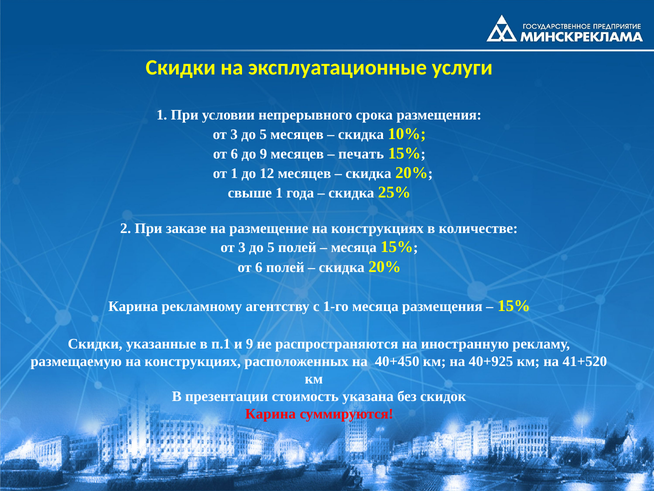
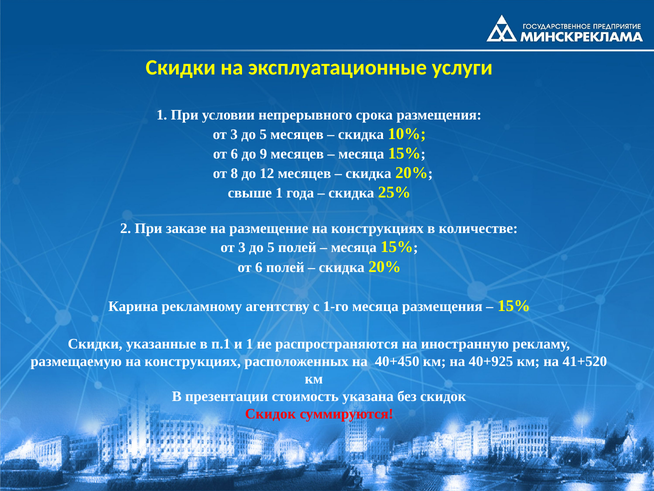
печать: печать -> месяца (361, 154)
от 1: 1 -> 8 (234, 173)
и 9: 9 -> 1 (250, 344)
Карина: Карина -> Скидок (271, 413)
